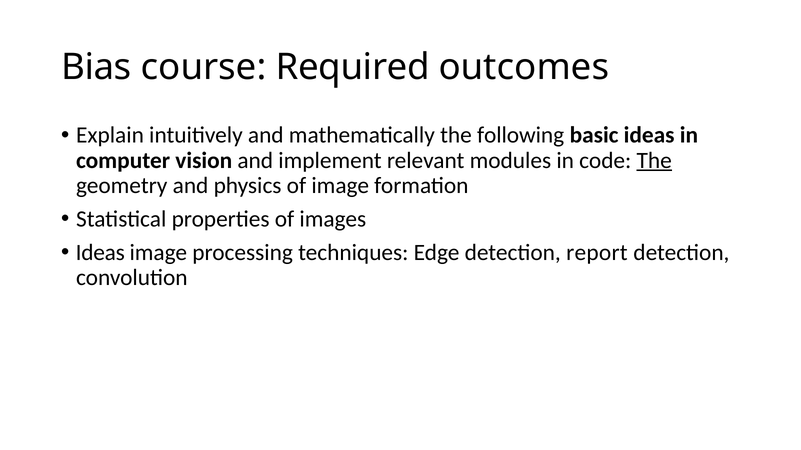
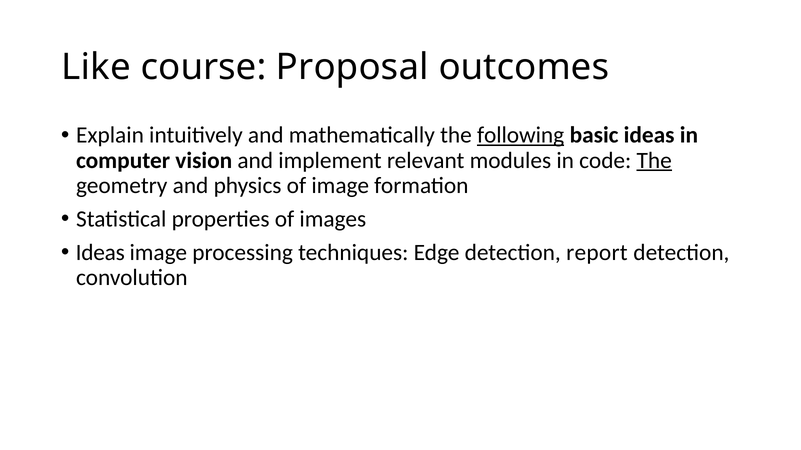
Bias: Bias -> Like (96, 67)
Required: Required -> Proposal (352, 67)
following underline: none -> present (521, 135)
